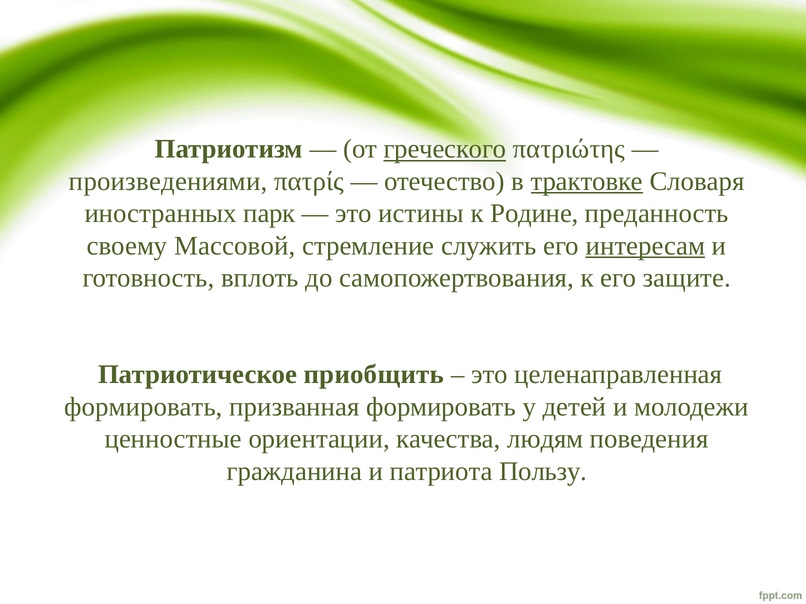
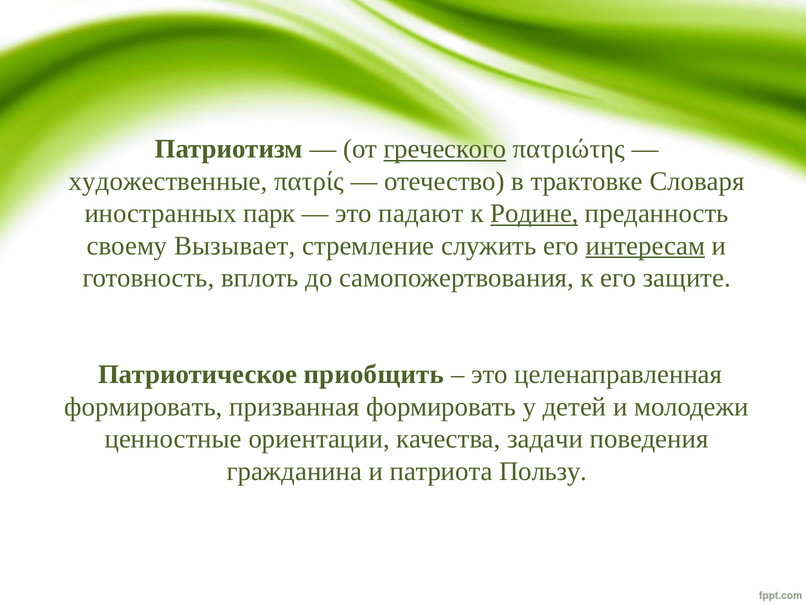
произведениями: произведениями -> художественные (168, 181)
трактовке underline: present -> none (587, 181)
истины: истины -> падают (421, 214)
Родине underline: none -> present (534, 214)
Массовой: Массовой -> Вызывает (235, 246)
людям: людям -> задачи (545, 439)
